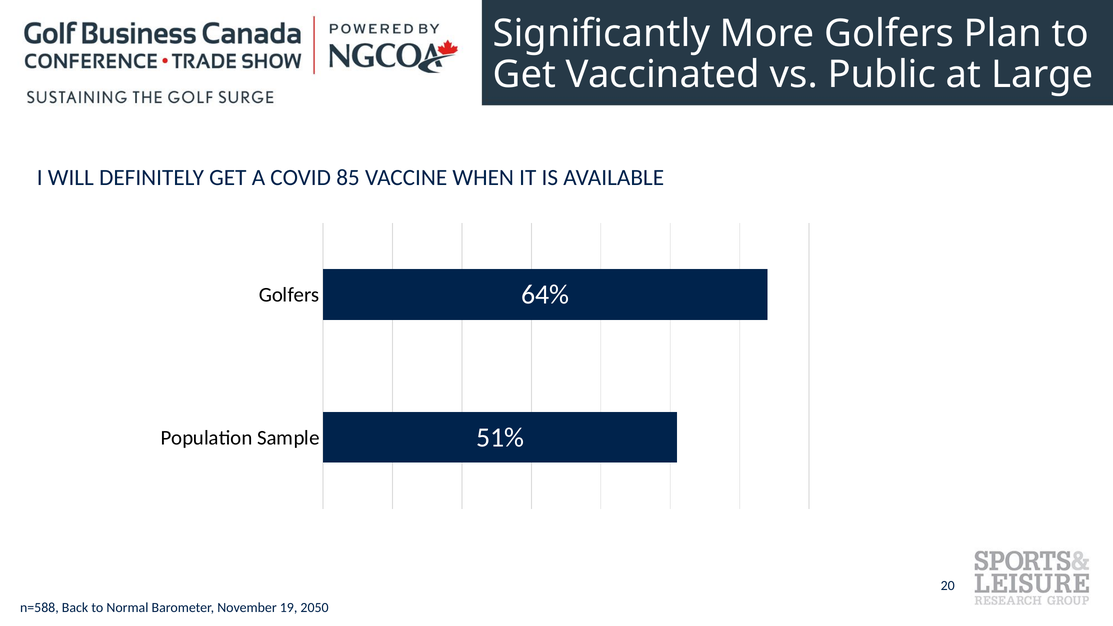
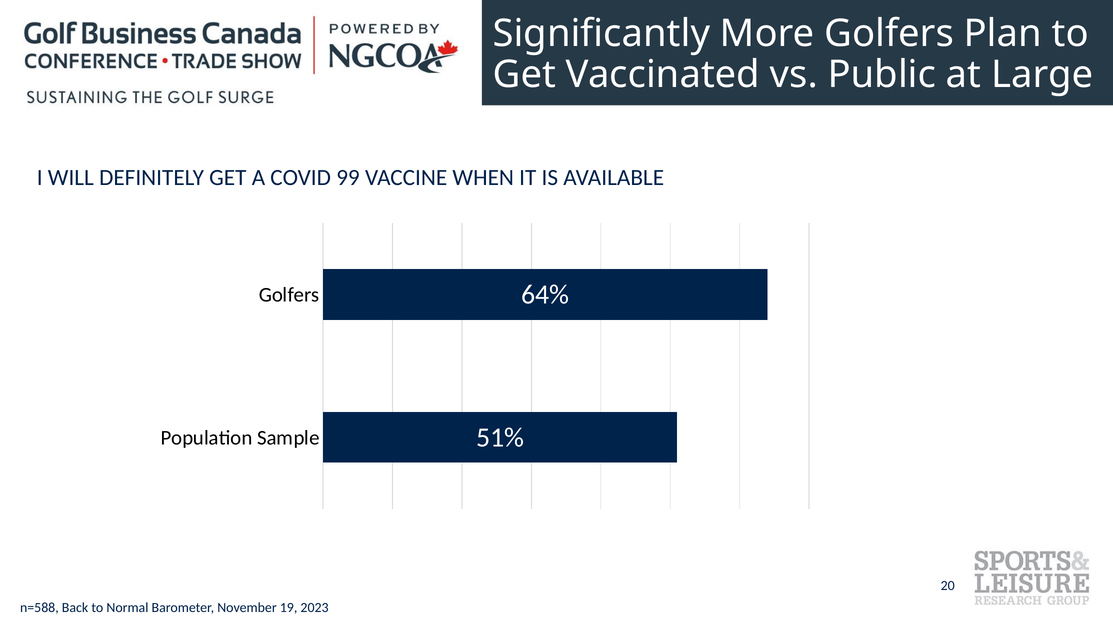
85: 85 -> 99 (348, 178)
2050: 2050 -> 2023 (315, 607)
